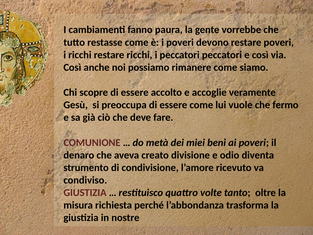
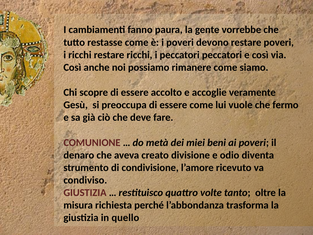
nostre: nostre -> quello (125, 218)
